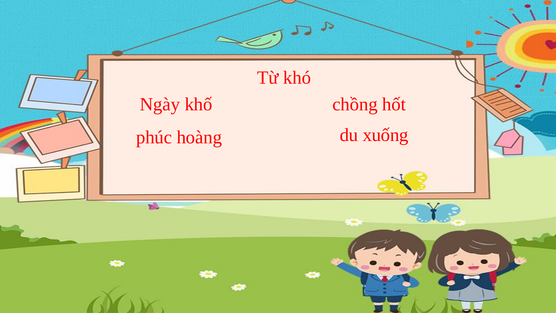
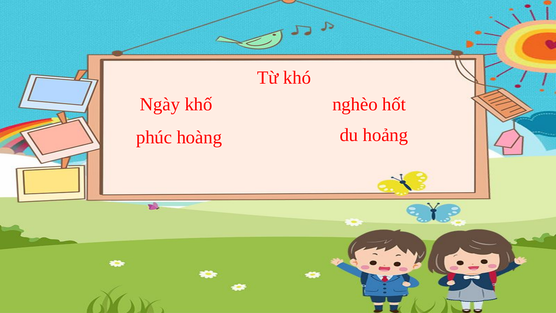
chồng: chồng -> nghèo (355, 104)
xuống: xuống -> hoảng (385, 135)
